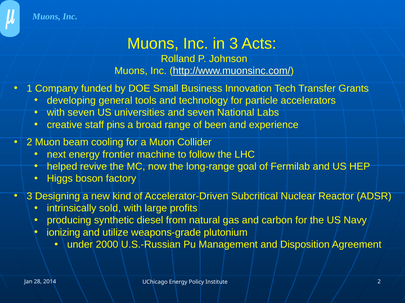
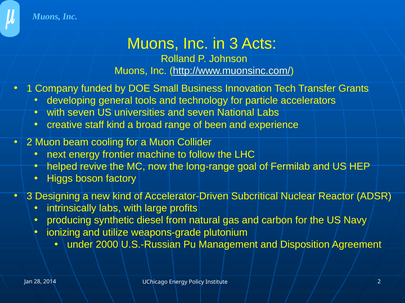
staff pins: pins -> kind (116, 125)
intrinsically sold: sold -> labs (110, 209)
